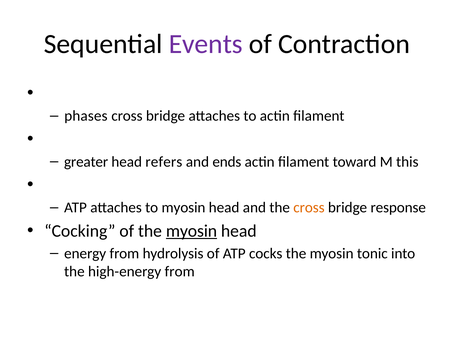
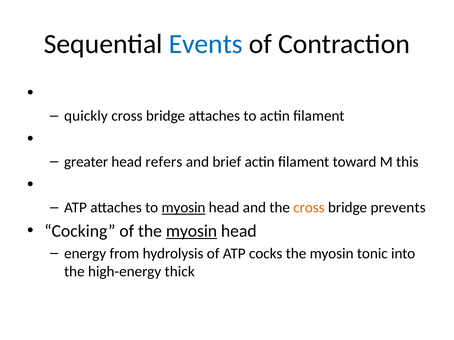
Events colour: purple -> blue (206, 44)
phases: phases -> quickly (86, 116)
ends: ends -> brief (227, 162)
myosin underline: none -> present (183, 208)
response: response -> prevents (398, 208)
high-energy from: from -> thick (180, 272)
